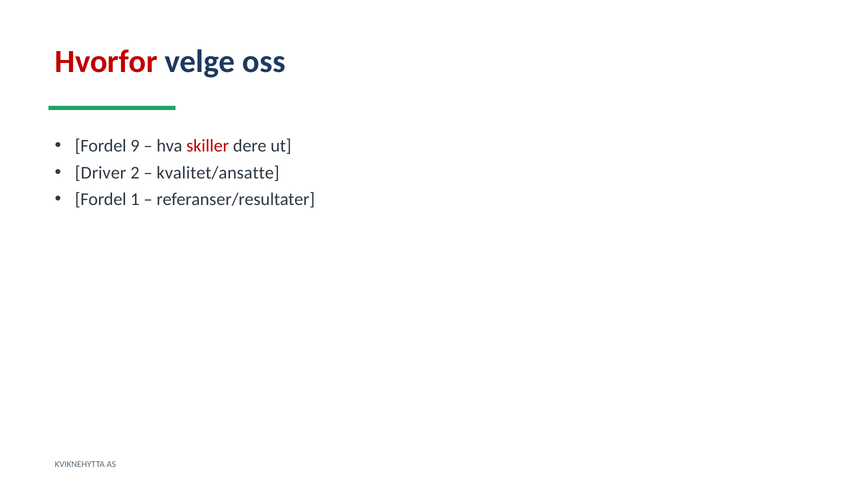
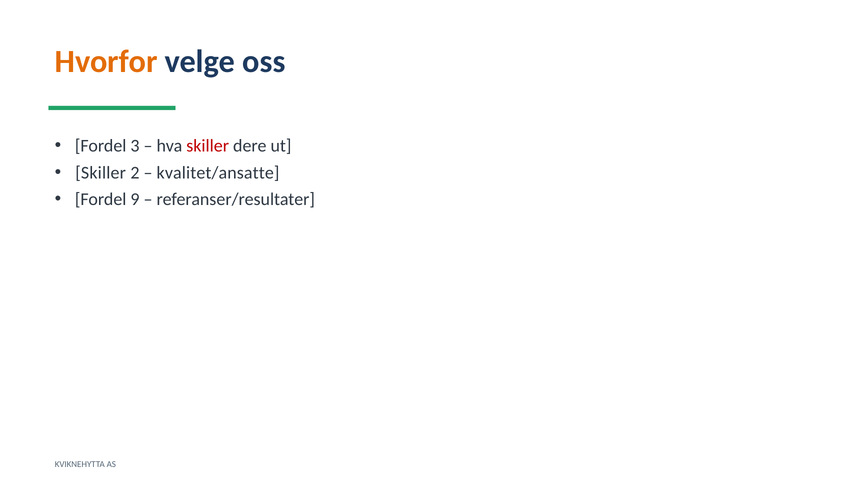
Hvorfor colour: red -> orange (106, 61)
9: 9 -> 3 (135, 146)
Driver: Driver -> Skiller (101, 173)
1: 1 -> 9 (135, 200)
